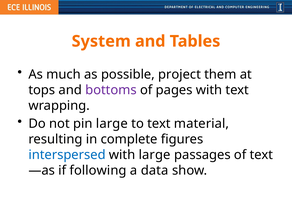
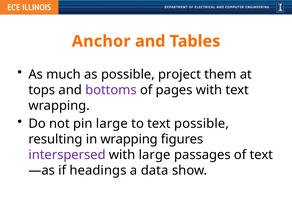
System: System -> Anchor (101, 41)
text material: material -> possible (201, 124)
in complete: complete -> wrapping (129, 139)
interspersed colour: blue -> purple (67, 155)
following: following -> headings (98, 170)
